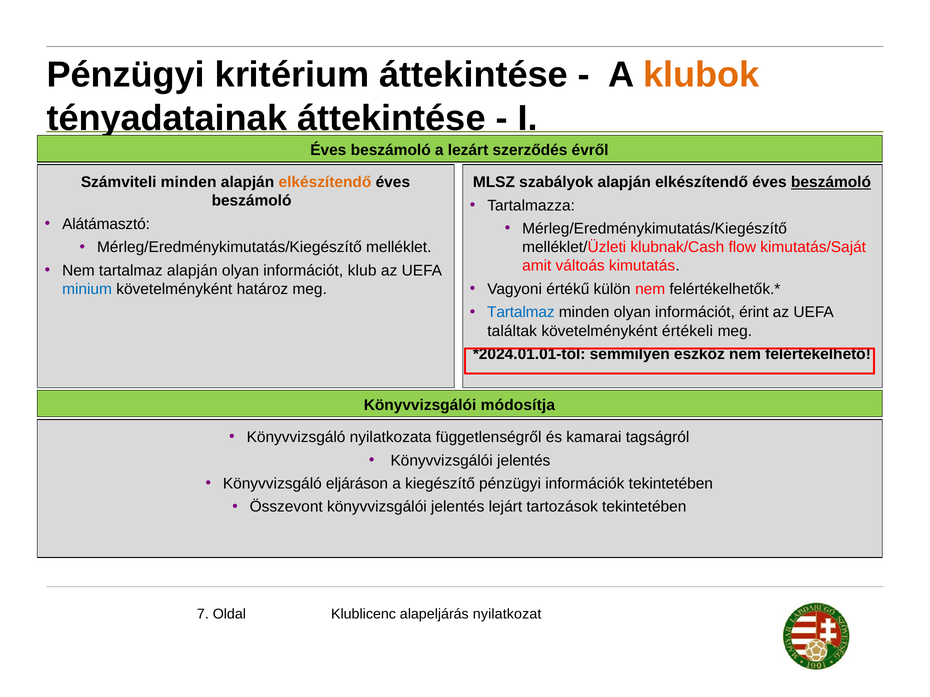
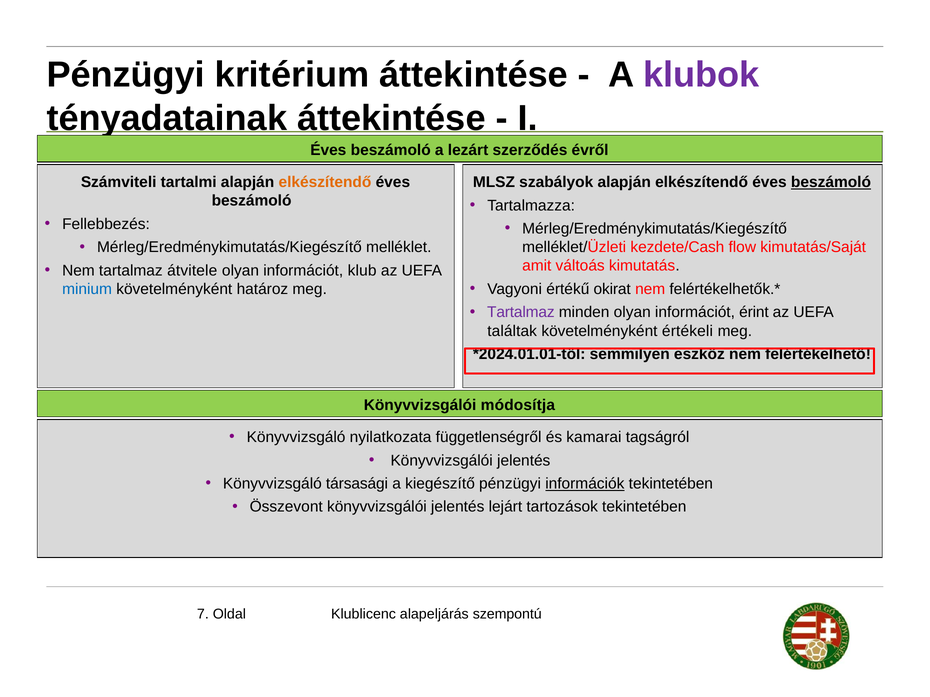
klubok colour: orange -> purple (701, 75)
Számviteli minden: minden -> tartalmi (189, 182)
Alátámasztó: Alátámasztó -> Fellebbezés (106, 224)
klubnak/Cash: klubnak/Cash -> kezdete/Cash (677, 247)
tartalmaz alapján: alapján -> átvitele (192, 271)
külön: külön -> okirat (612, 289)
Tartalmaz colour: blue -> purple (521, 313)
eljáráson: eljáráson -> társasági (357, 484)
információk underline: none -> present (585, 484)
nyilatkozat: nyilatkozat -> szempontú (507, 614)
